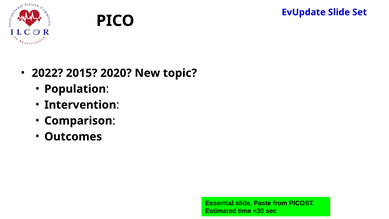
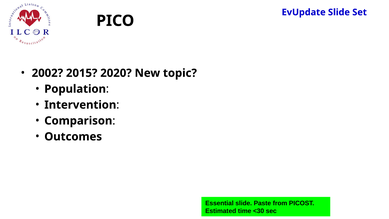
2022: 2022 -> 2002 (47, 73)
